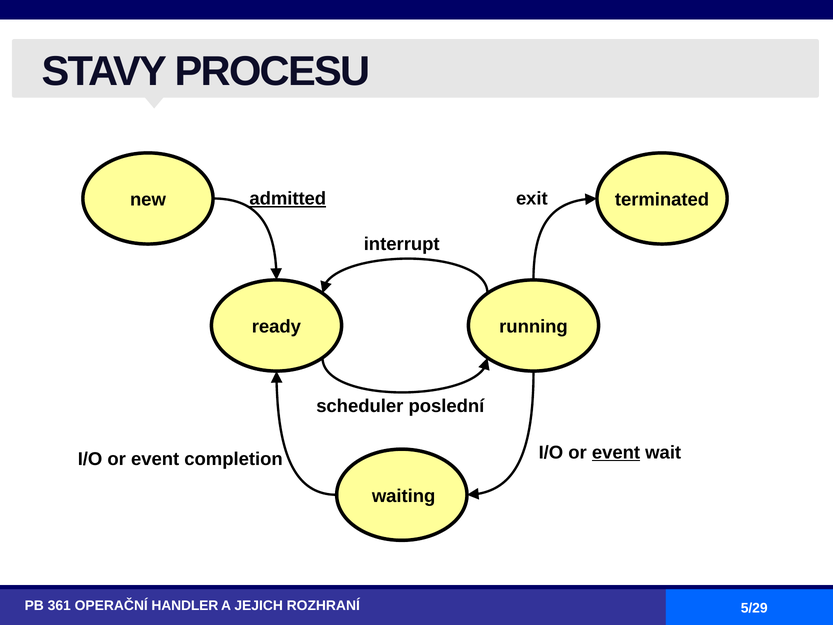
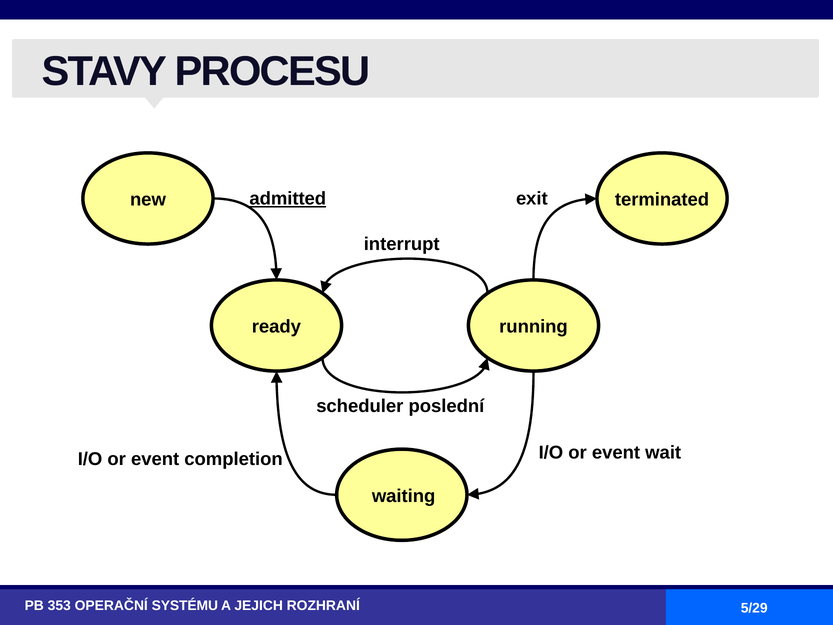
event underline: present -> none (616, 453)
361: 361 -> 353 (59, 605)
HANDLER: HANDLER -> SYSTÉMU (185, 605)
